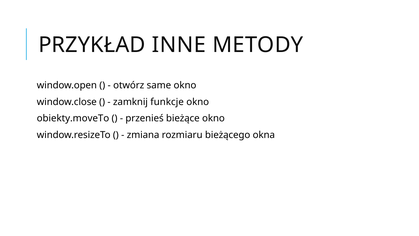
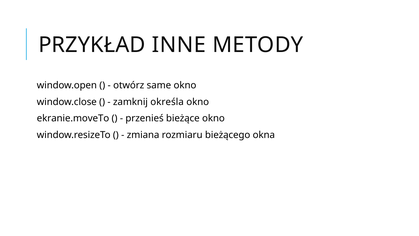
funkcje: funkcje -> określa (167, 102)
obiekty.moveTo: obiekty.moveTo -> ekranie.moveTo (73, 118)
